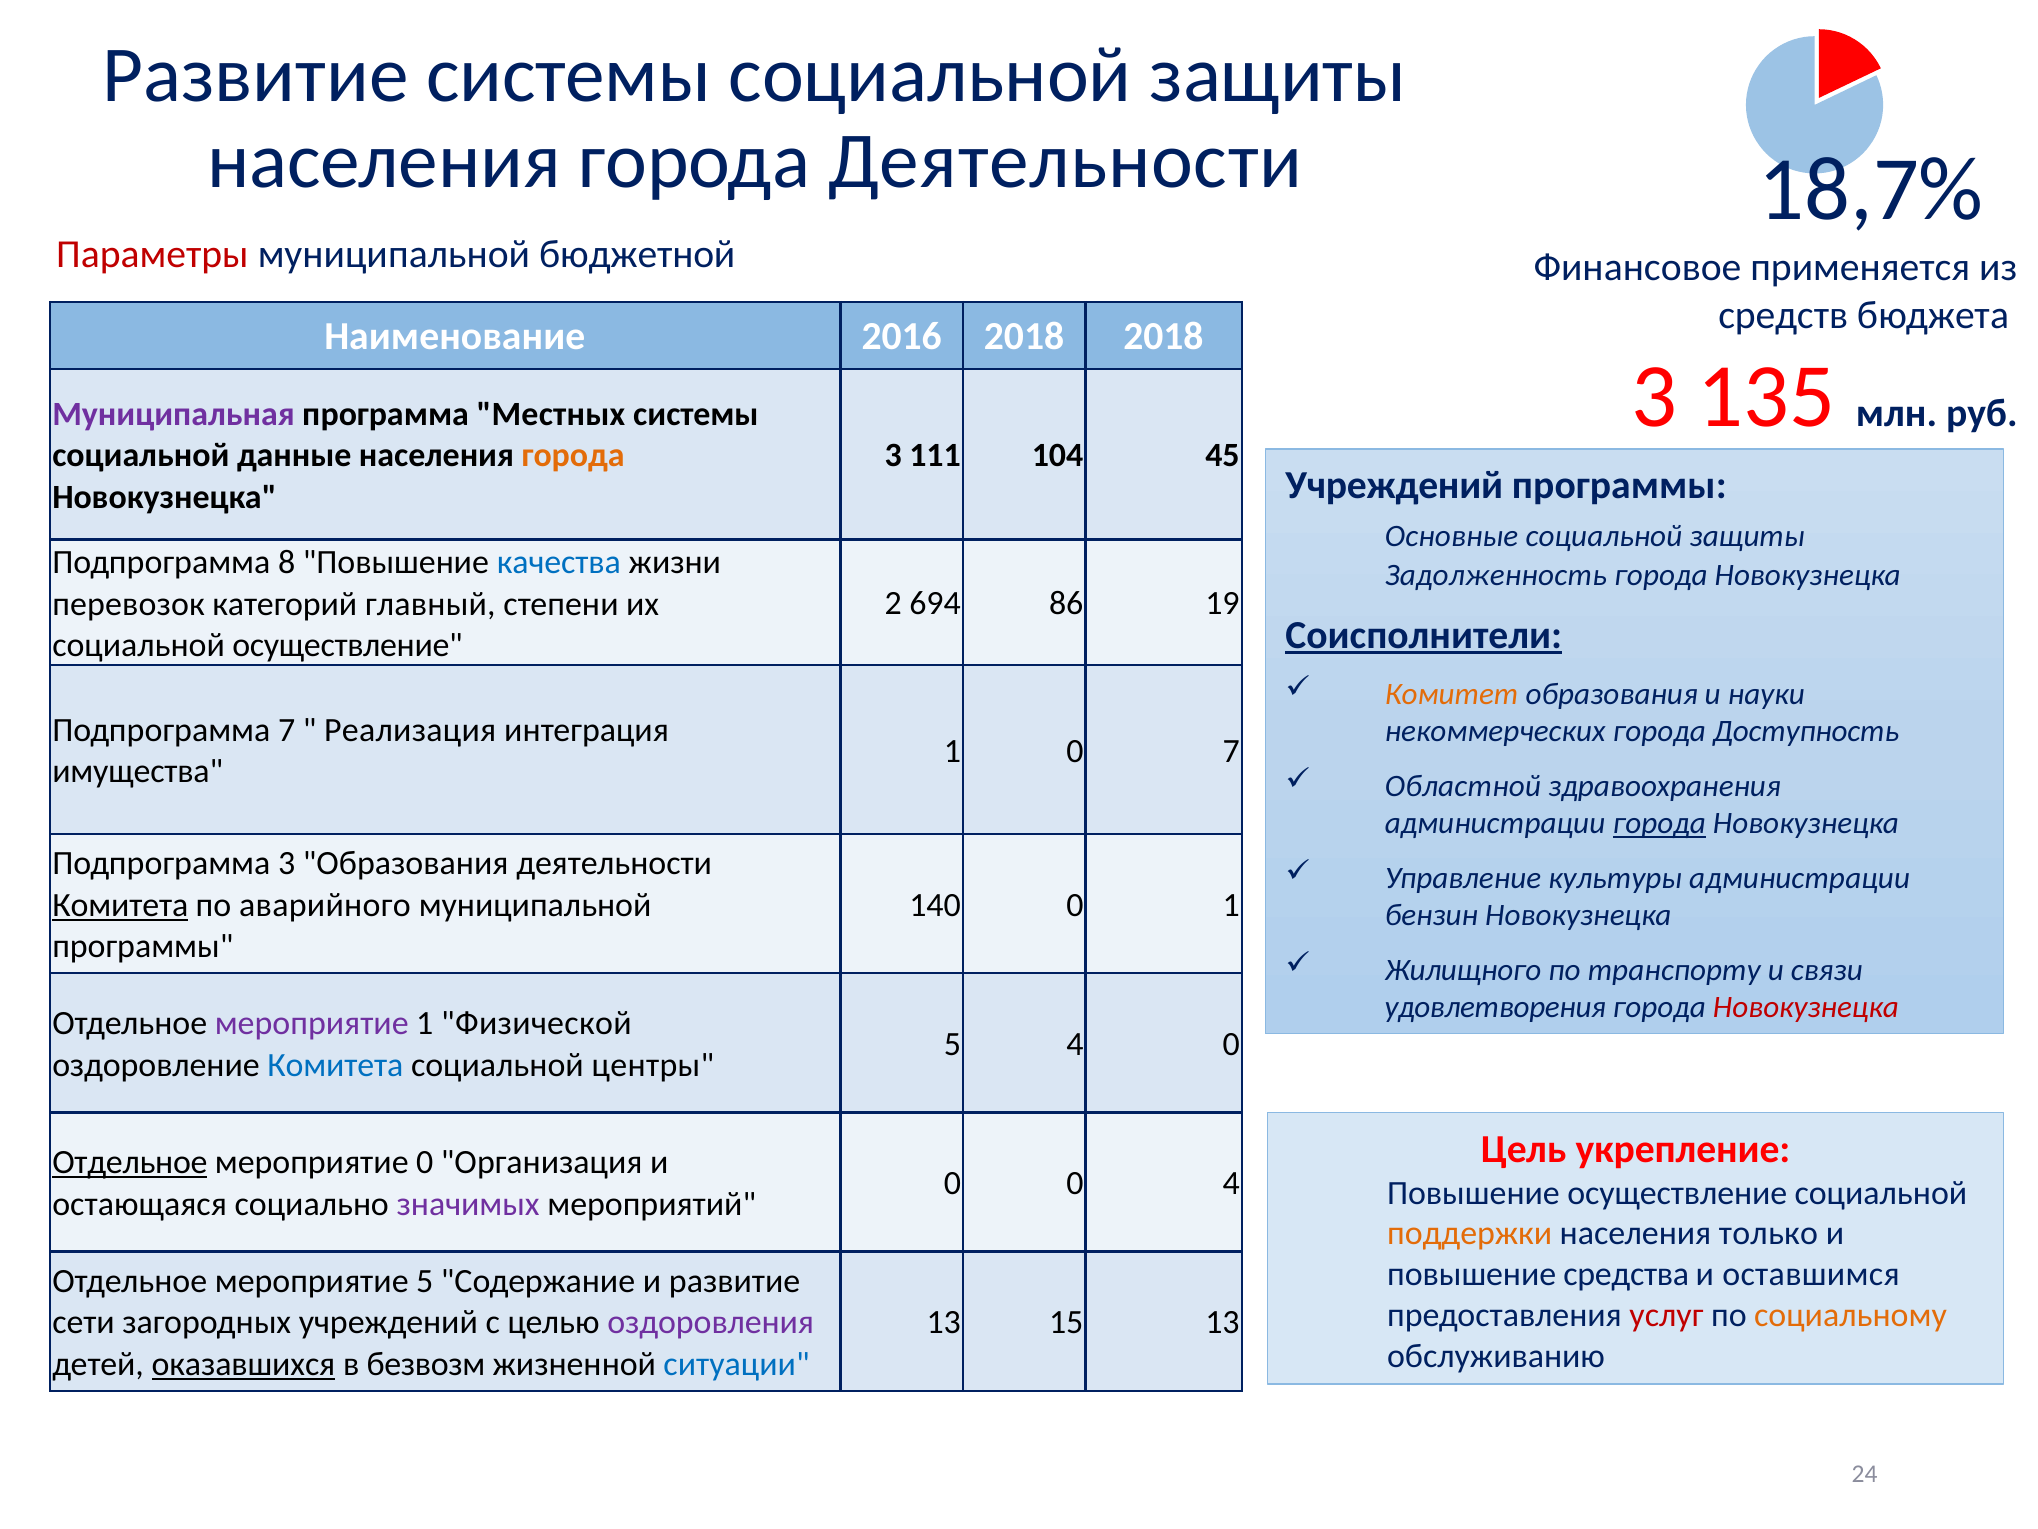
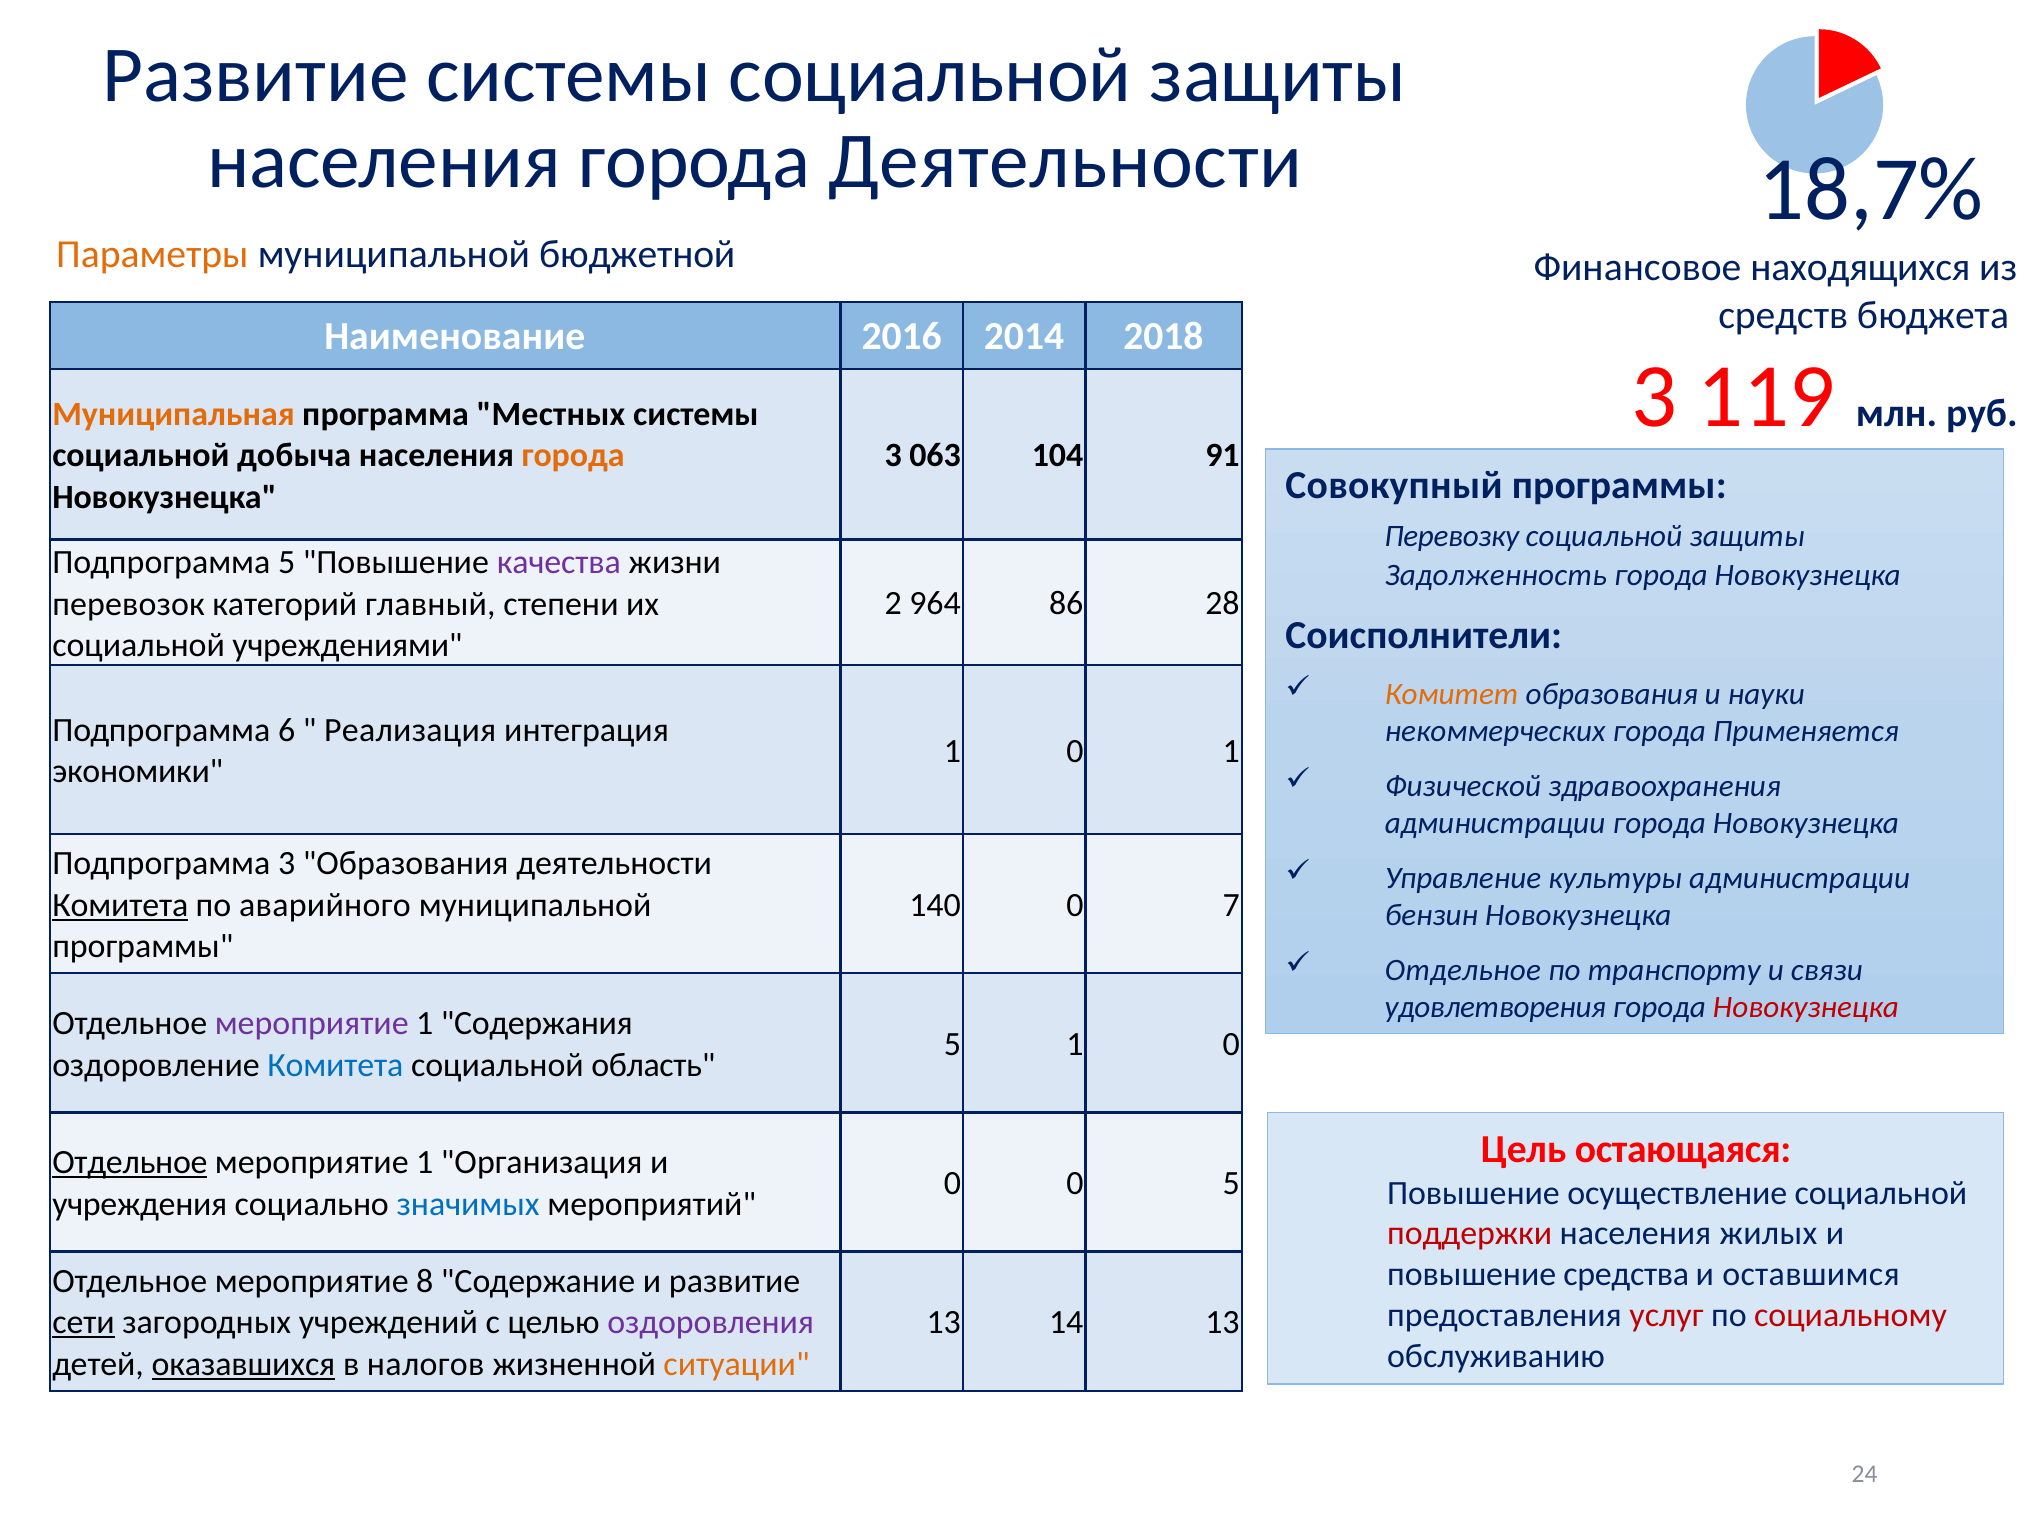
Параметры colour: red -> orange (152, 254)
применяется: применяется -> находящихся (1860, 267)
2016 2018: 2018 -> 2014 (1024, 337)
135: 135 -> 119 (1766, 397)
Муниципальная colour: purple -> orange (173, 414)
данные: данные -> добыча (294, 456)
111: 111 -> 063 (935, 456)
45: 45 -> 91 (1223, 456)
Учреждений: Учреждений -> Совокупный (1394, 486)
Основные: Основные -> Перевозку (1452, 536)
Подпрограмма 8: 8 -> 5 (287, 563)
качества colour: blue -> purple (559, 563)
694: 694 -> 964 (935, 603)
19: 19 -> 28 (1223, 603)
Соисполнители underline: present -> none (1424, 635)
социальной осуществление: осуществление -> учреждениями (347, 645)
Подпрограмма 7: 7 -> 6 (287, 730)
Доступность: Доступность -> Применяется (1806, 731)
0 7: 7 -> 1 (1231, 751)
имущества: имущества -> экономики (138, 771)
Областной: Областной -> Физической (1463, 786)
города underline: present -> none (1659, 823)
0 1: 1 -> 7 (1231, 905)
Жилищного: Жилищного -> Отдельное (1463, 969)
Физической: Физической -> Содержания (537, 1023)
5 4: 4 -> 1 (1075, 1044)
центры: центры -> область (653, 1065)
укрепление: укрепление -> остающаяся (1683, 1149)
0: 0 -> 1 (425, 1162)
0 4: 4 -> 5 (1231, 1183)
остающаяся: остающаяся -> учреждения (140, 1204)
значимых colour: purple -> blue (468, 1204)
поддержки colour: orange -> red (1470, 1233)
только: только -> жилых (1768, 1233)
мероприятие 5: 5 -> 8 (425, 1281)
социальному colour: orange -> red (1851, 1315)
сети underline: none -> present (84, 1322)
15: 15 -> 14 (1066, 1322)
безвозм: безвозм -> налогов (426, 1364)
ситуации colour: blue -> orange (737, 1364)
